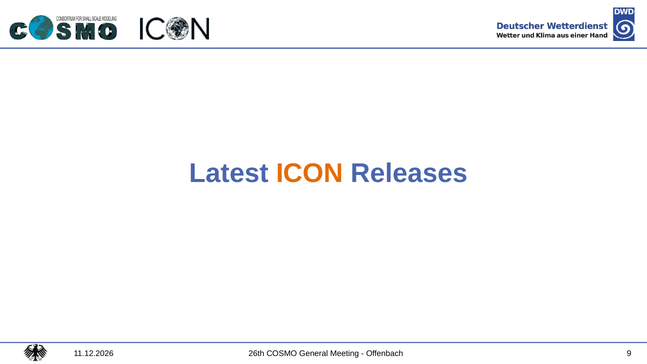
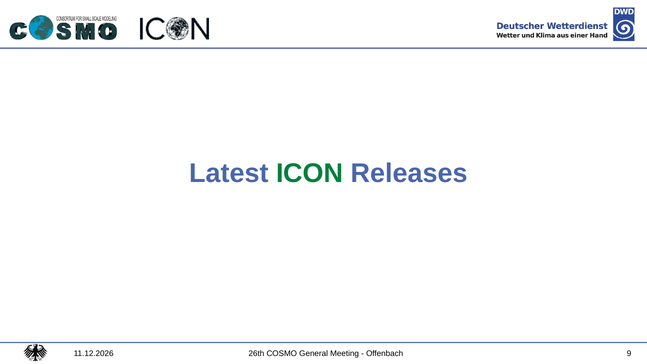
ICON colour: orange -> green (310, 173)
